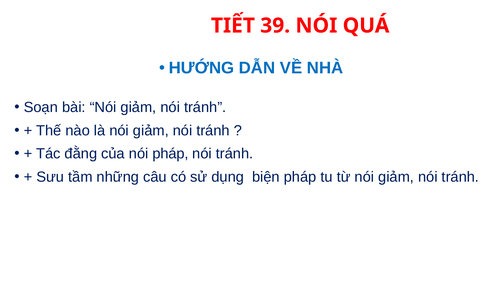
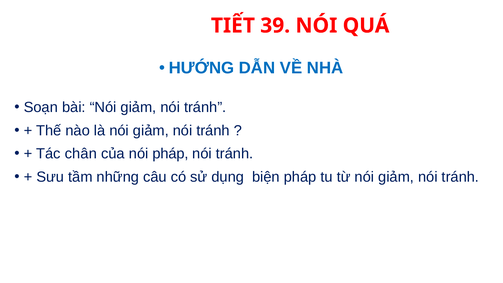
đằng: đằng -> chân (81, 154)
